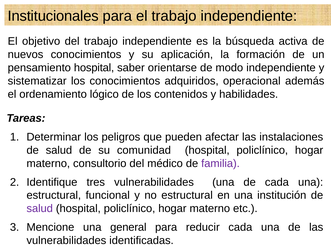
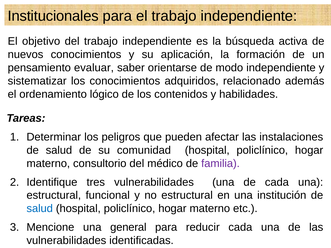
pensamiento hospital: hospital -> evaluar (94, 68)
operacional: operacional -> relacionado (252, 81)
salud colour: purple -> blue (40, 209)
